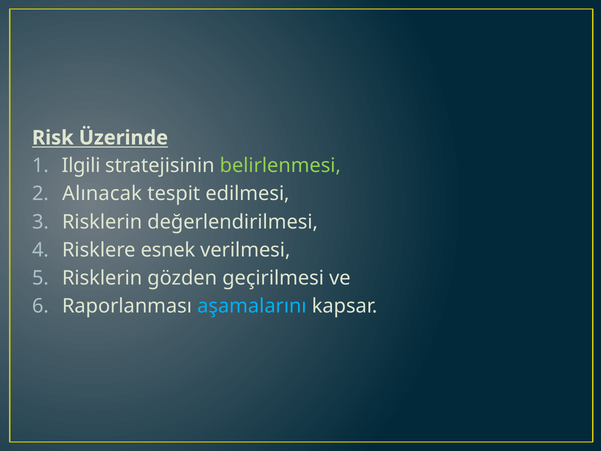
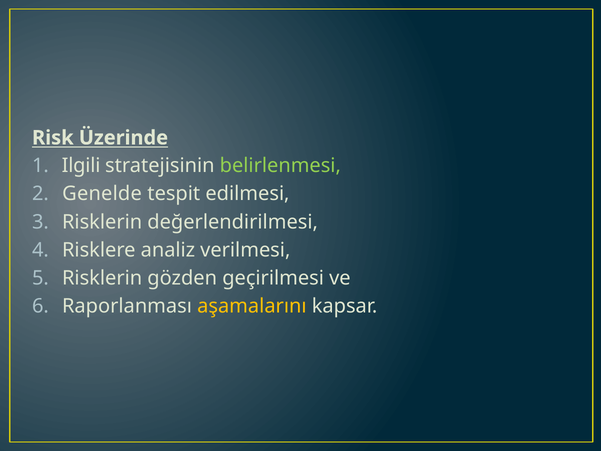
Alınacak: Alınacak -> Genelde (102, 194)
esnek: esnek -> analiz (168, 250)
aşamalarını colour: light blue -> yellow (252, 306)
